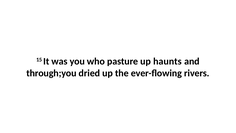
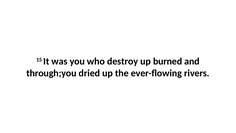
pasture: pasture -> destroy (123, 61)
haunts: haunts -> burned (168, 61)
